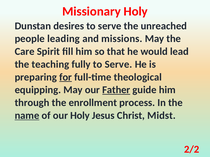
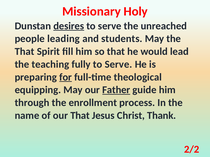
desires underline: none -> present (69, 26)
missions: missions -> students (122, 39)
Care: Care -> That (25, 52)
name underline: present -> none (27, 116)
our Holy: Holy -> That (80, 116)
Midst: Midst -> Thank (162, 116)
